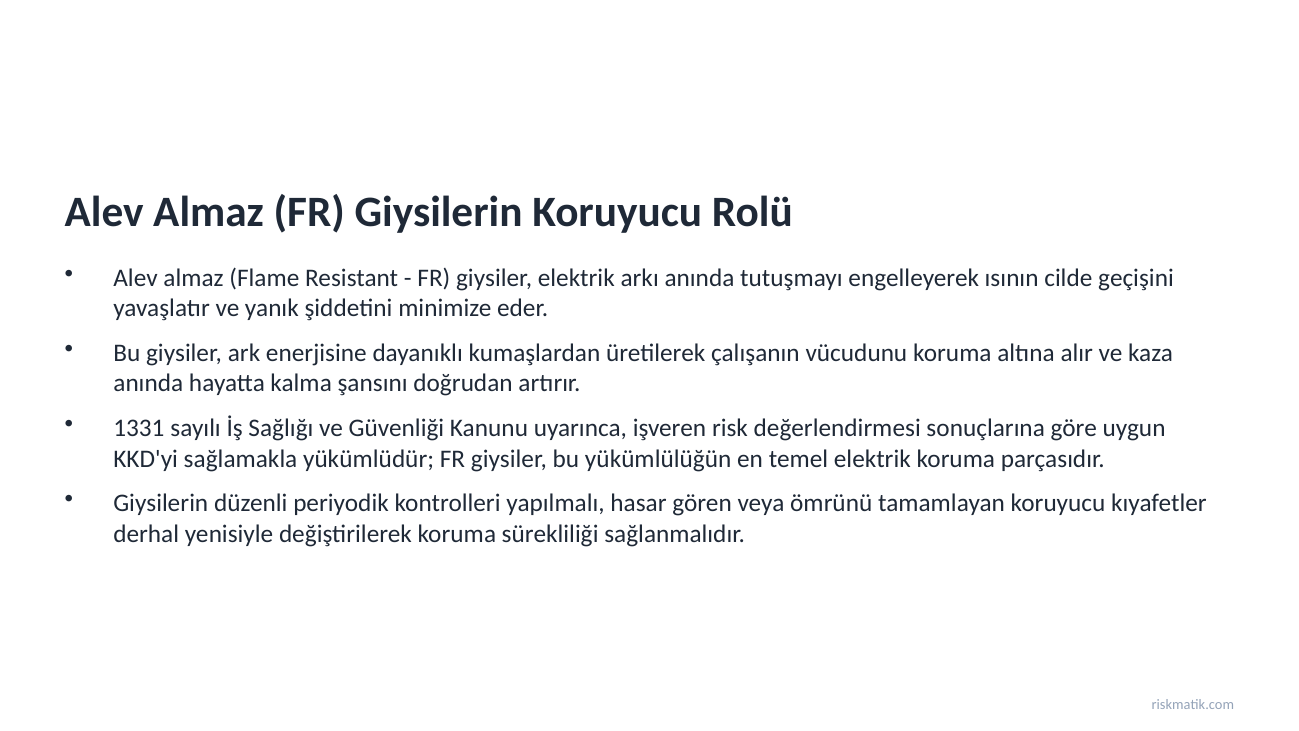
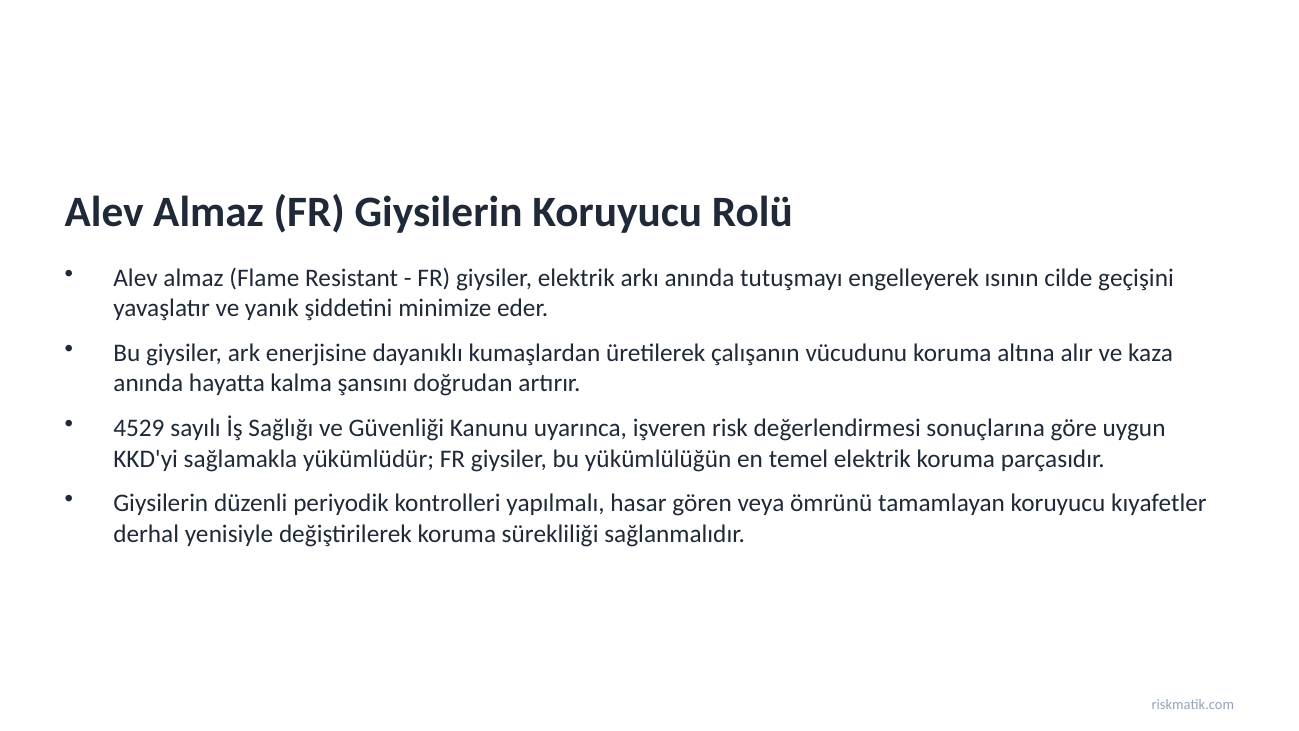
1331: 1331 -> 4529 (139, 428)
